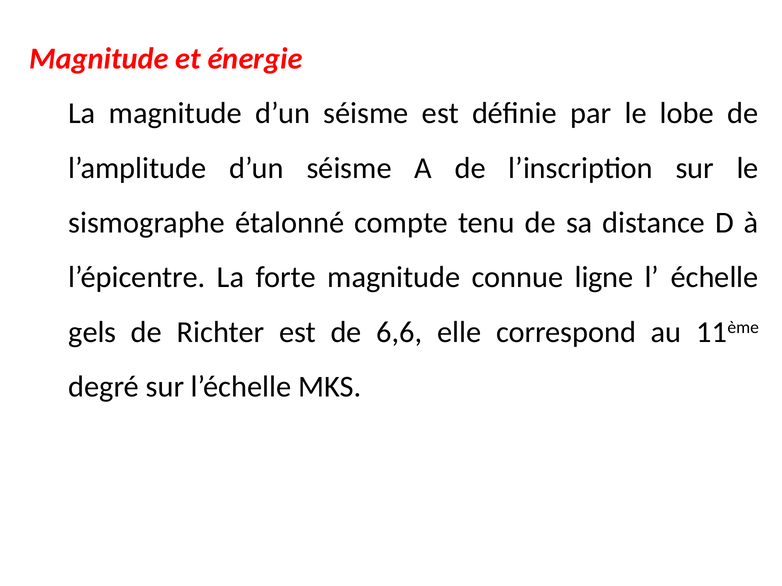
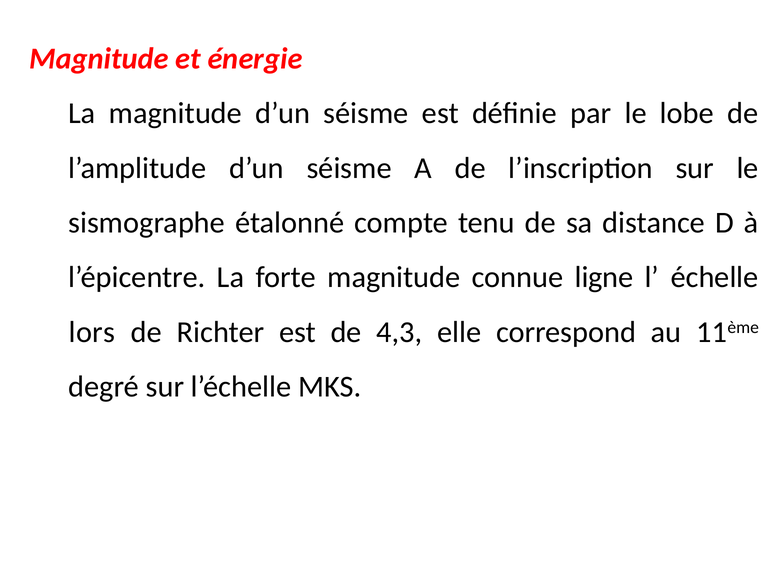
gels: gels -> lors (92, 332)
6,6: 6,6 -> 4,3 (399, 332)
